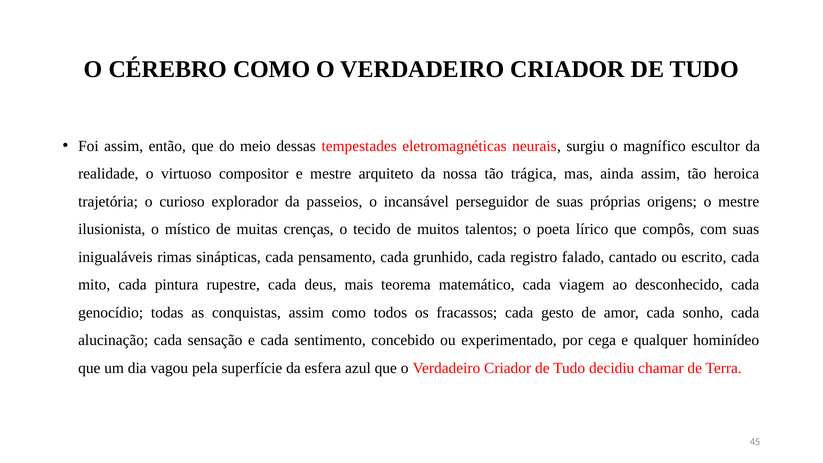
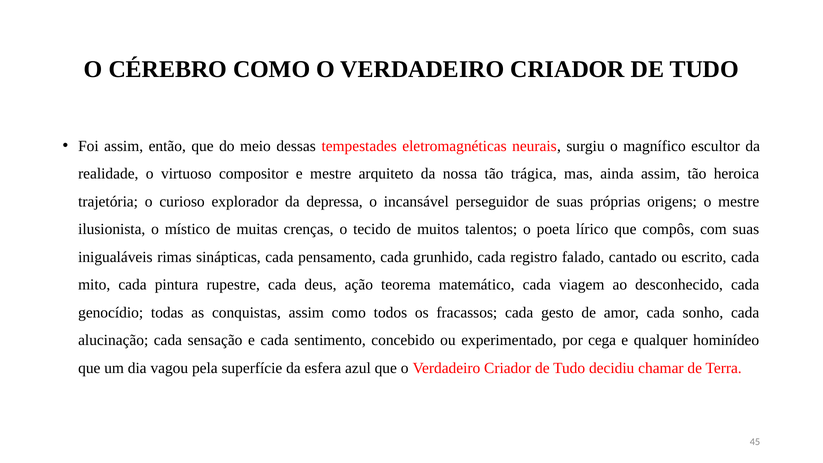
passeios: passeios -> depressa (335, 201)
mais: mais -> ação (359, 285)
